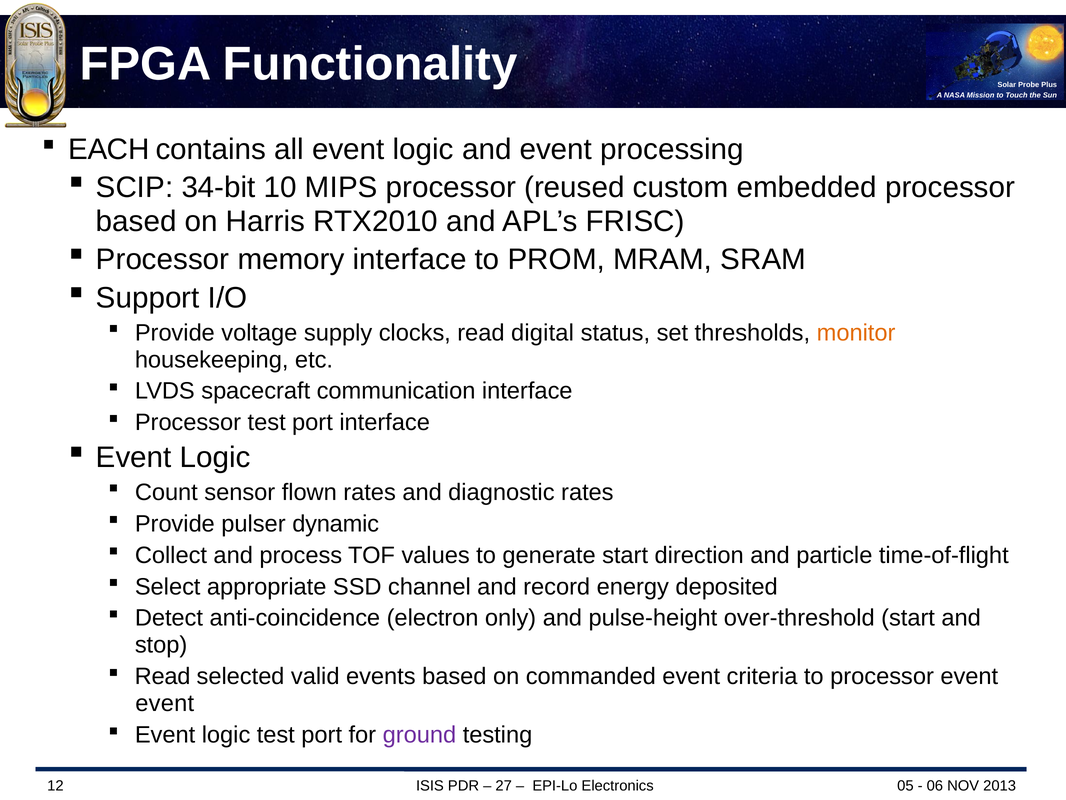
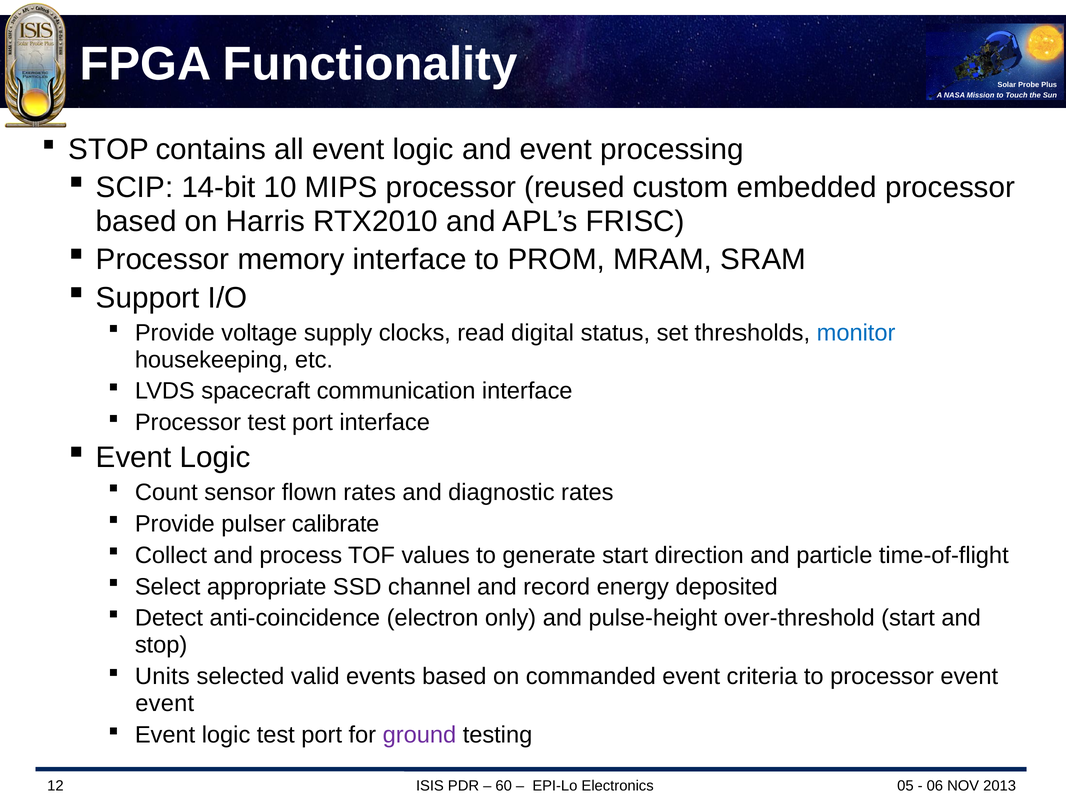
EACH: EACH -> STOP (109, 149)
34-bit: 34-bit -> 14-bit (219, 187)
monitor colour: orange -> blue (856, 333)
dynamic: dynamic -> calibrate (336, 523)
Read: Read -> Units (162, 676)
27: 27 -> 60 (504, 785)
